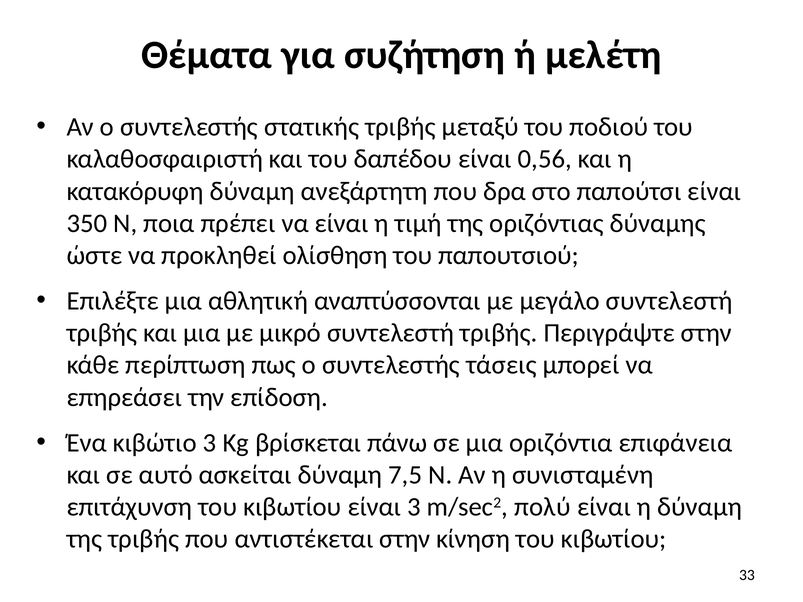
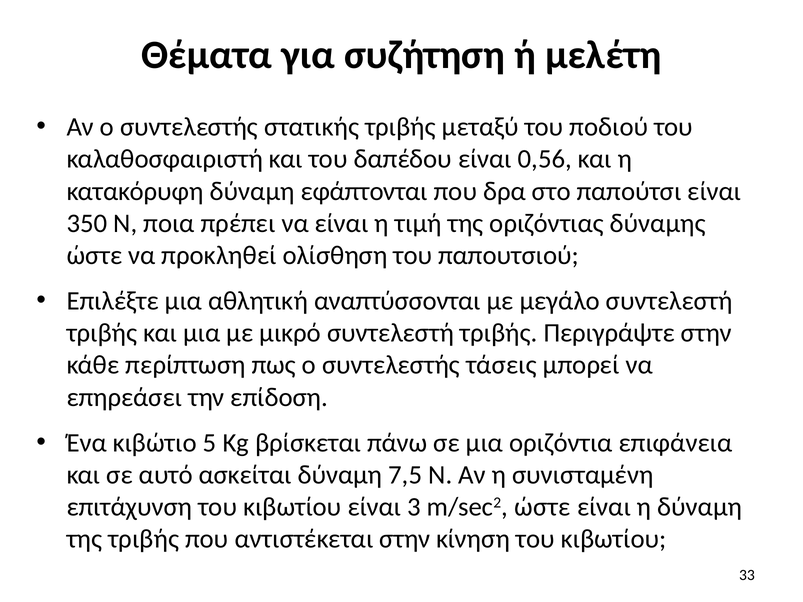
ανεξάρτητη: ανεξάρτητη -> εφάπτονται (364, 191)
κιβώτιο 3: 3 -> 5 (210, 443)
m/sec2 πολύ: πολύ -> ώστε (542, 507)
